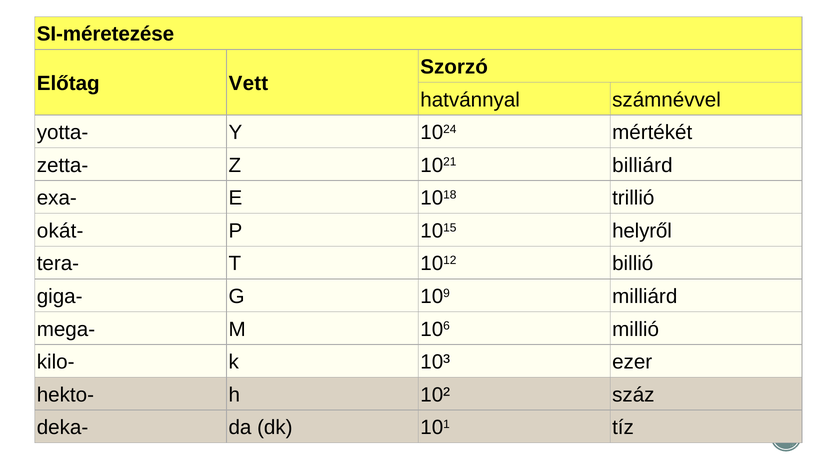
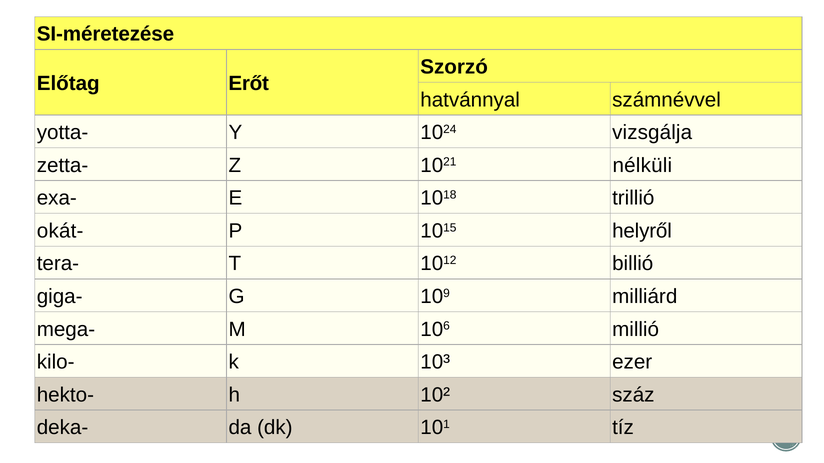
Vett: Vett -> Erőt (249, 83)
mértékét: mértékét -> vizsgálja (652, 133)
billiárd: billiárd -> nélküli (642, 165)
